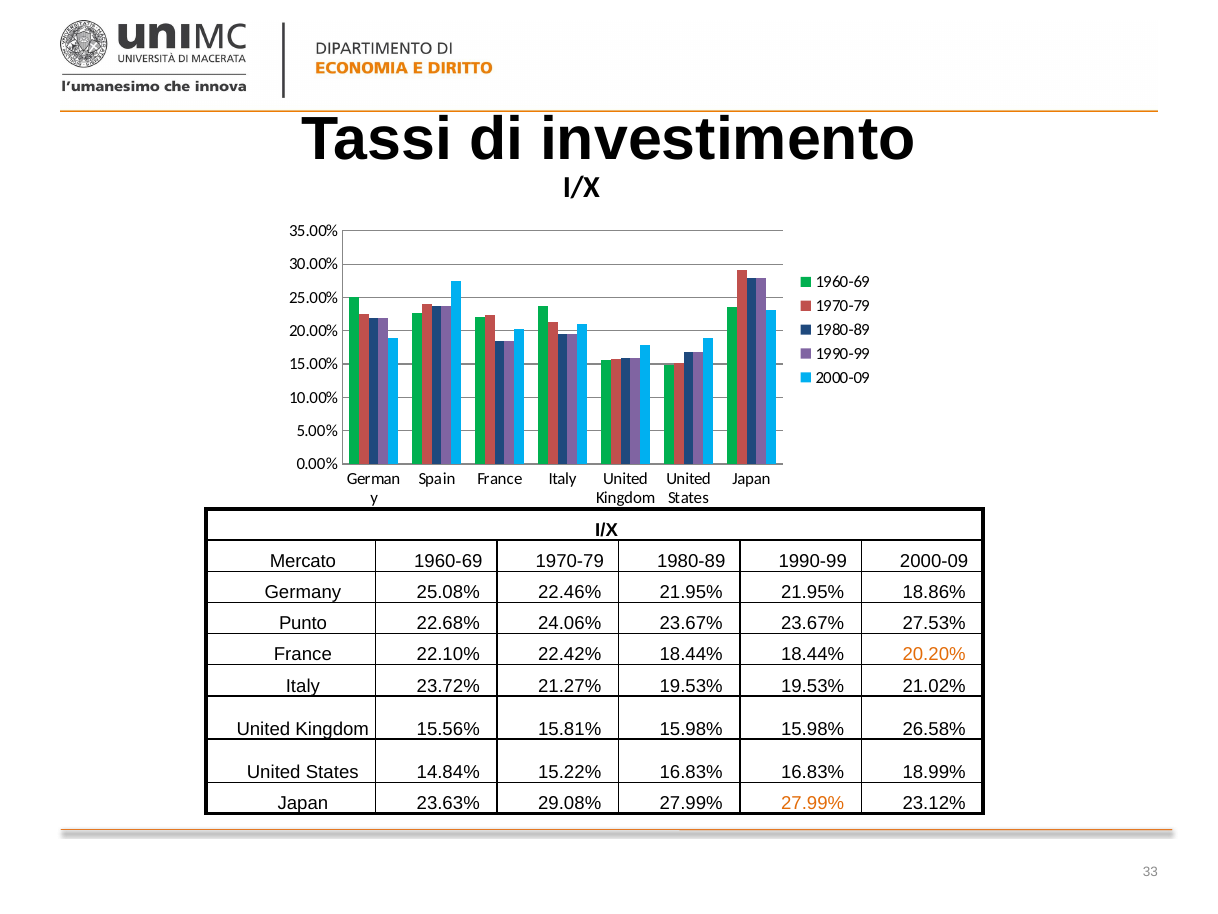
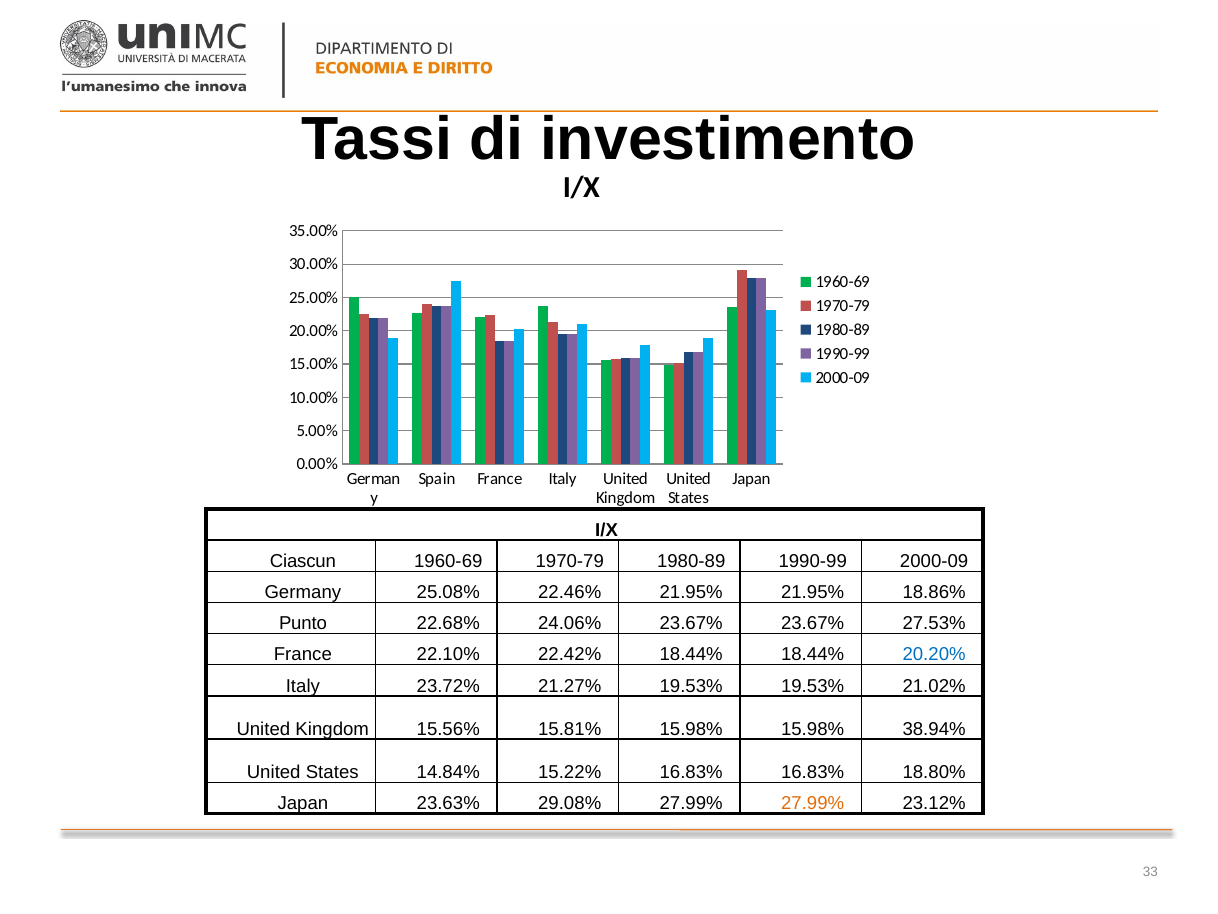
Mercato: Mercato -> Ciascun (303, 561)
20.20% colour: orange -> blue (934, 654)
26.58%: 26.58% -> 38.94% (934, 729)
18.99%: 18.99% -> 18.80% (934, 772)
